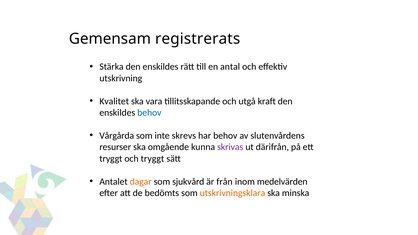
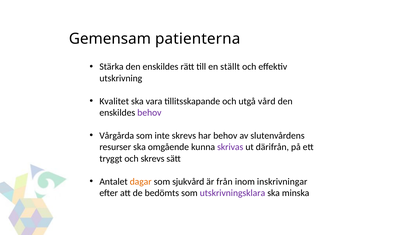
registrerats: registrerats -> patienterna (198, 39)
antal: antal -> ställt (230, 67)
kraft: kraft -> vård (267, 101)
behov colour: blue -> purple (149, 113)
och tryggt: tryggt -> skrevs (153, 159)
medelvärden: medelvärden -> inskrivningar (282, 182)
utskrivningsklara colour: orange -> purple (232, 193)
